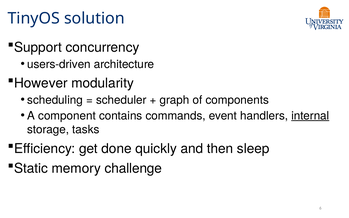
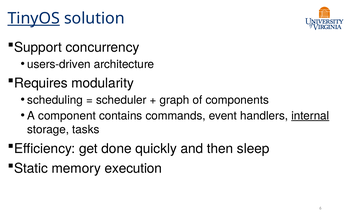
TinyOS underline: none -> present (34, 18)
However: However -> Requires (41, 83)
challenge: challenge -> execution (133, 169)
